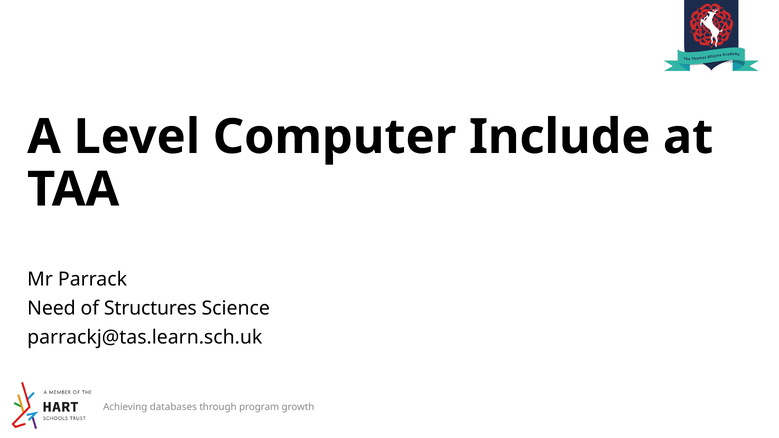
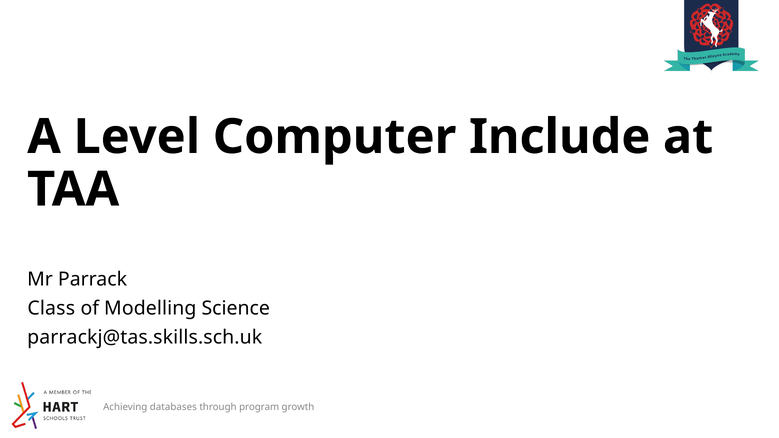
Need: Need -> Class (51, 308)
Structures: Structures -> Modelling (150, 308)
parrackj@tas.learn.sch.uk: parrackj@tas.learn.sch.uk -> parrackj@tas.skills.sch.uk (145, 338)
